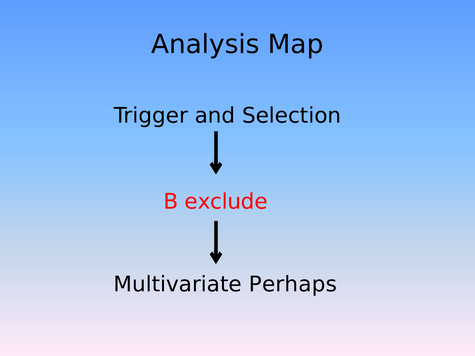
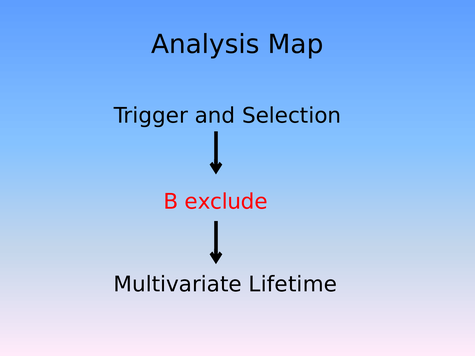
Perhaps: Perhaps -> Lifetime (293, 284)
